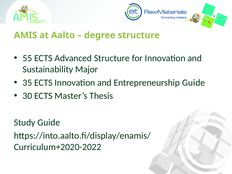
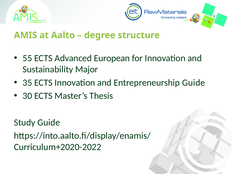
Advanced Structure: Structure -> European (112, 58)
